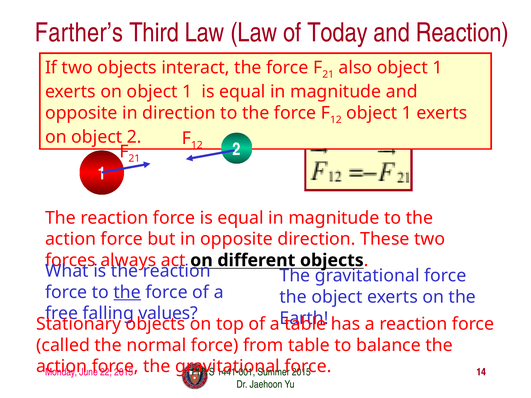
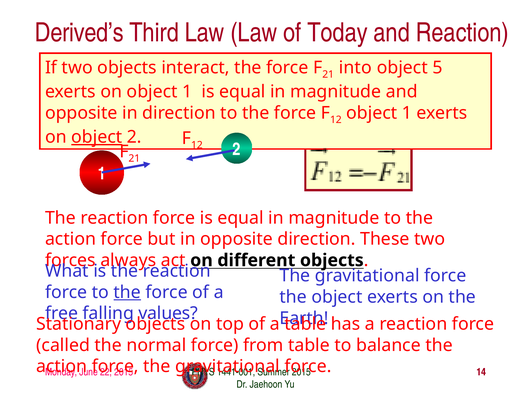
Farther’s: Farther’s -> Derived’s (79, 33)
also: also -> into (355, 68)
1: 1 -> 5 (437, 68)
object underline: none -> present (97, 137)
